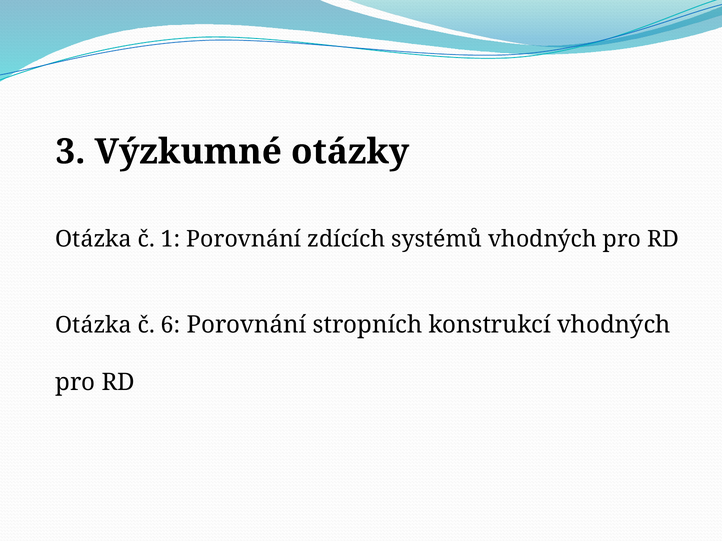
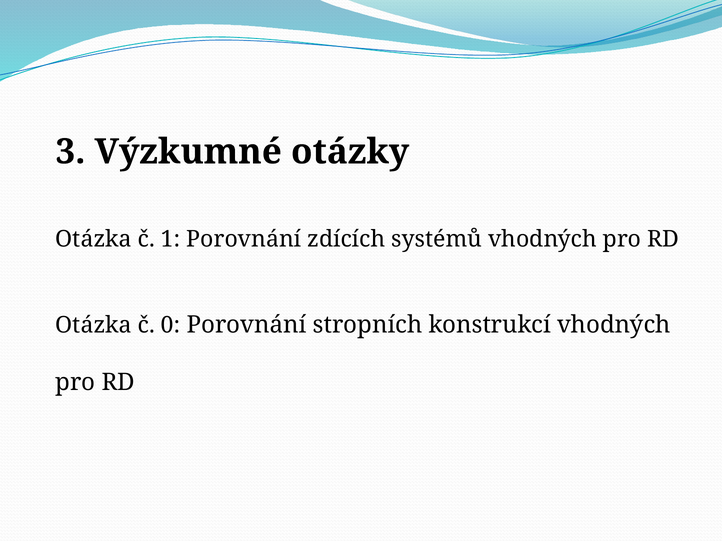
6: 6 -> 0 (171, 325)
